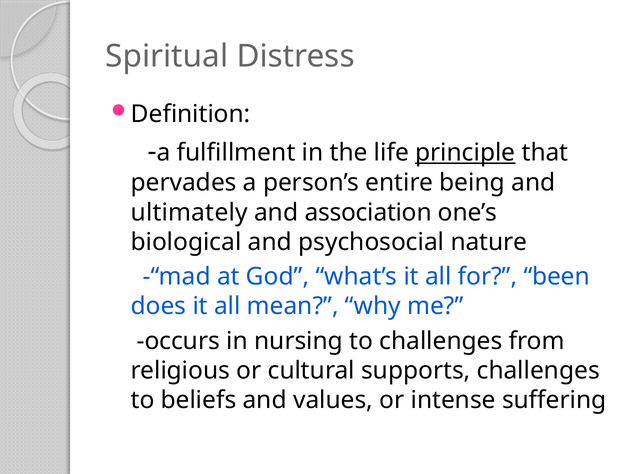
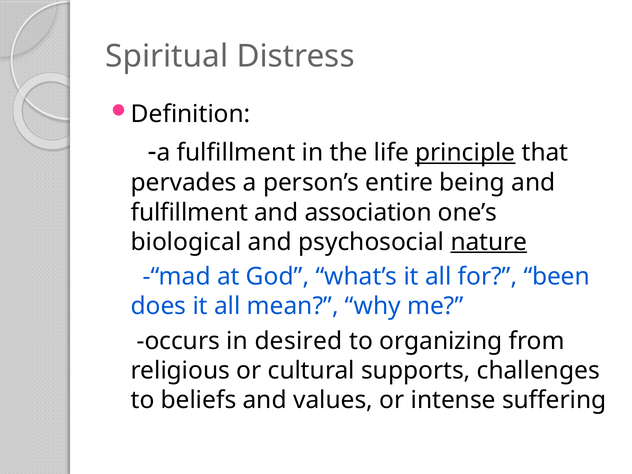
ultimately: ultimately -> fulfillment (189, 212)
nature underline: none -> present (489, 242)
nursing: nursing -> desired (298, 341)
to challenges: challenges -> organizing (441, 341)
